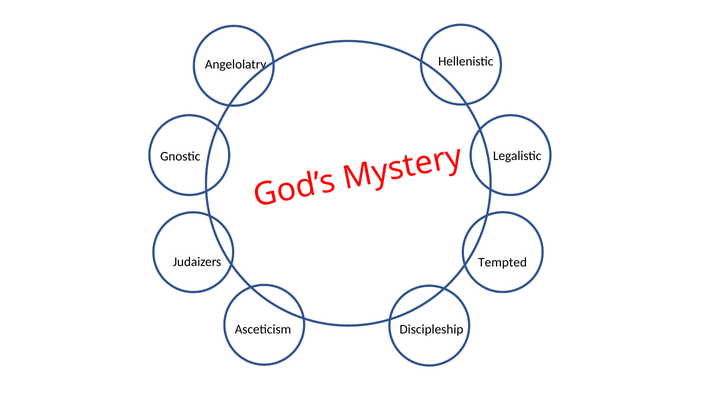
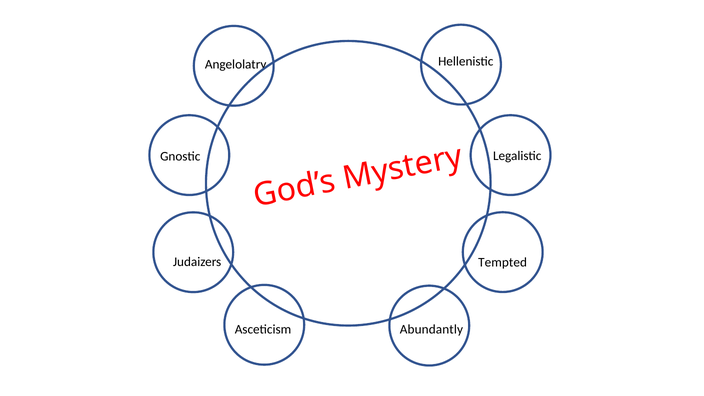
Discipleship: Discipleship -> Abundantly (431, 329)
